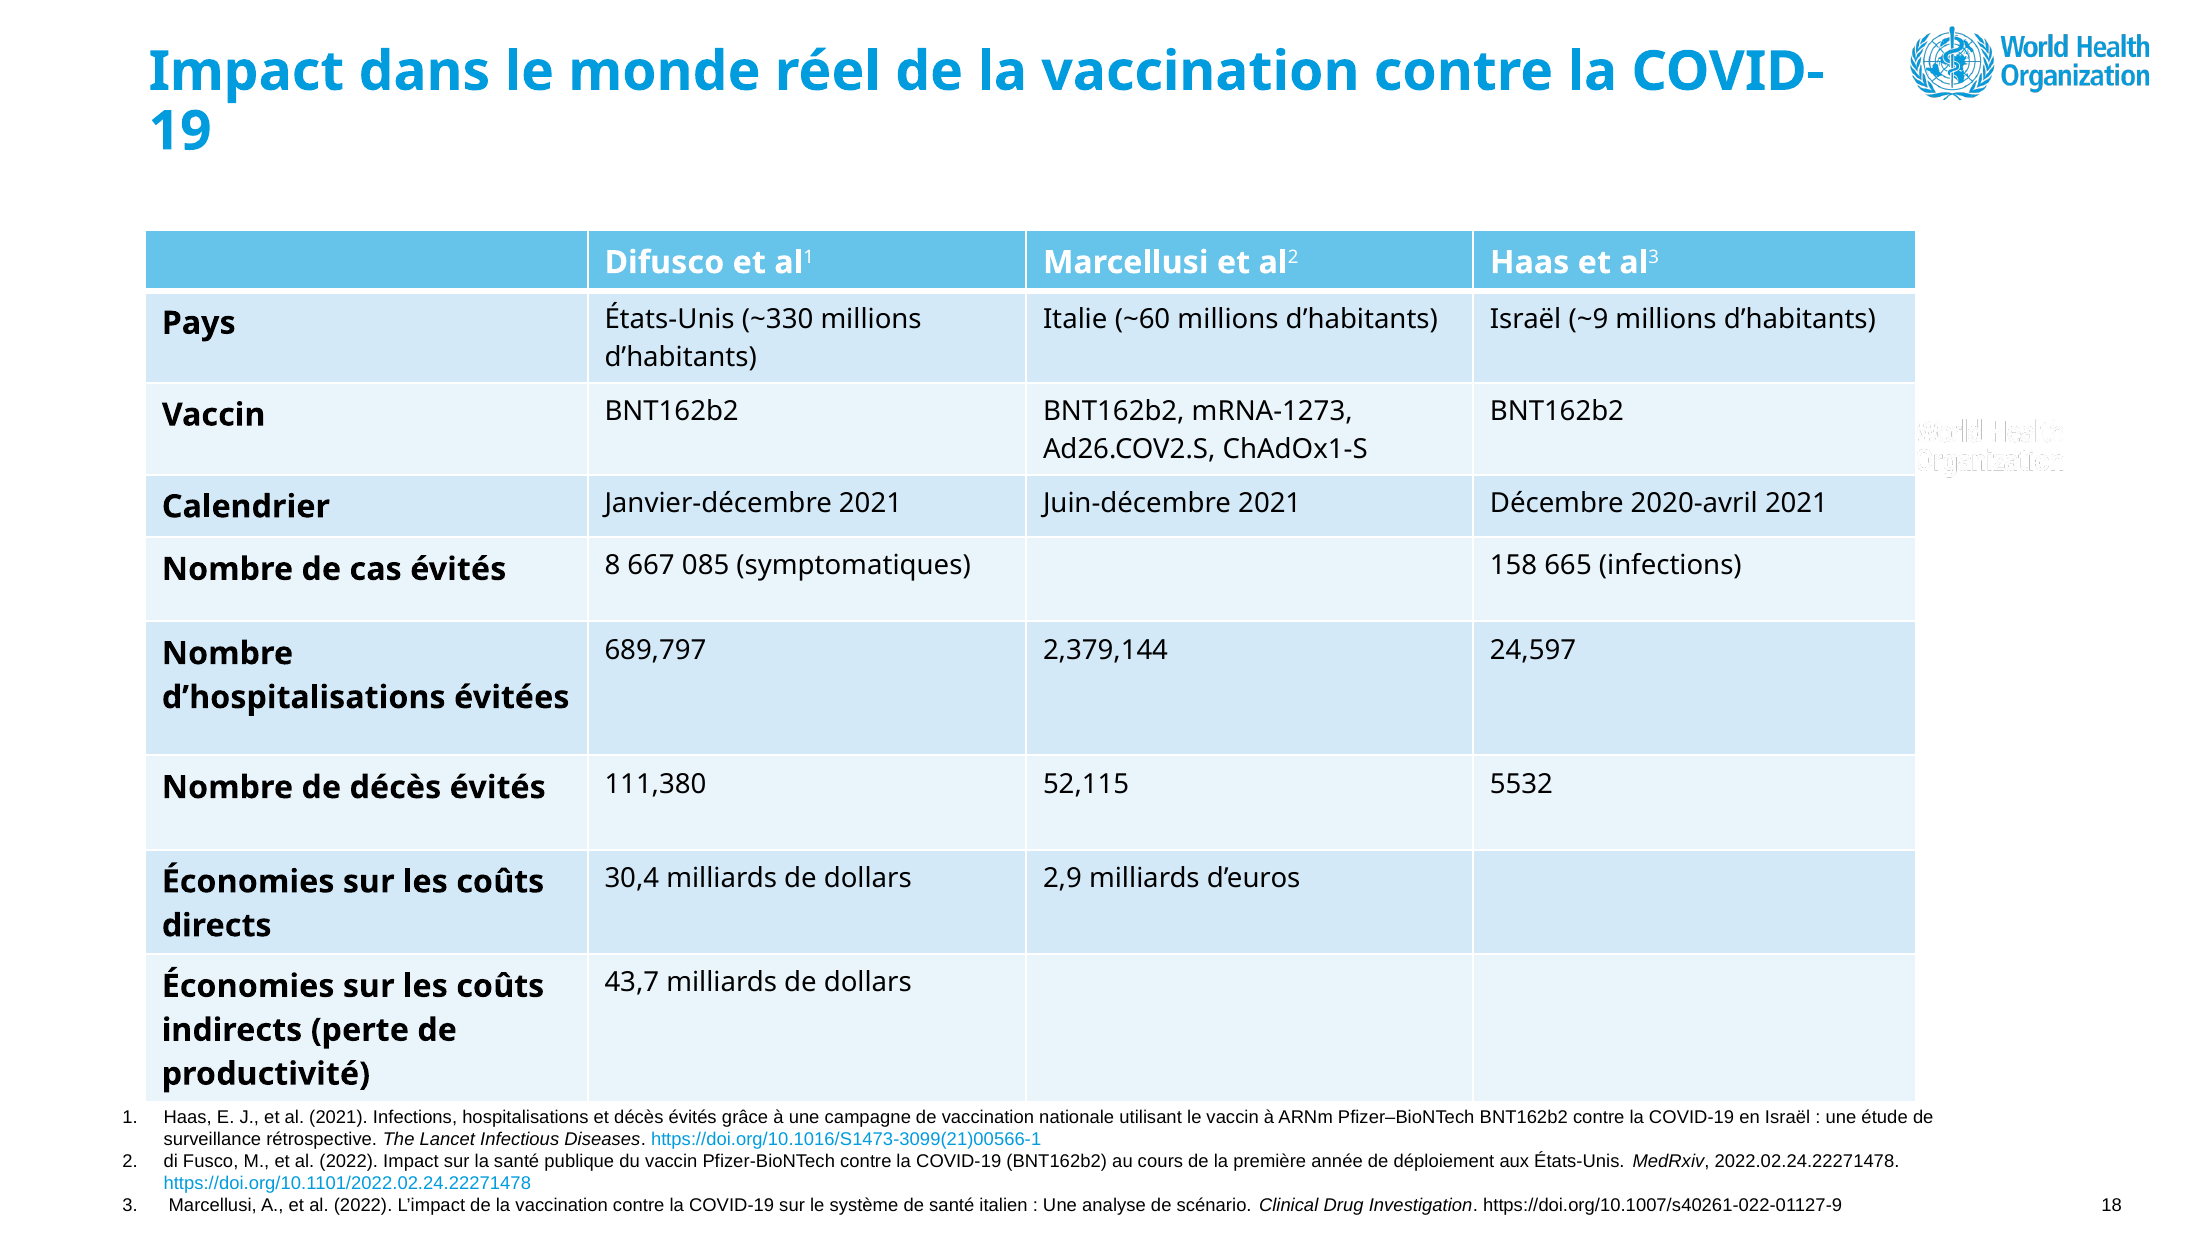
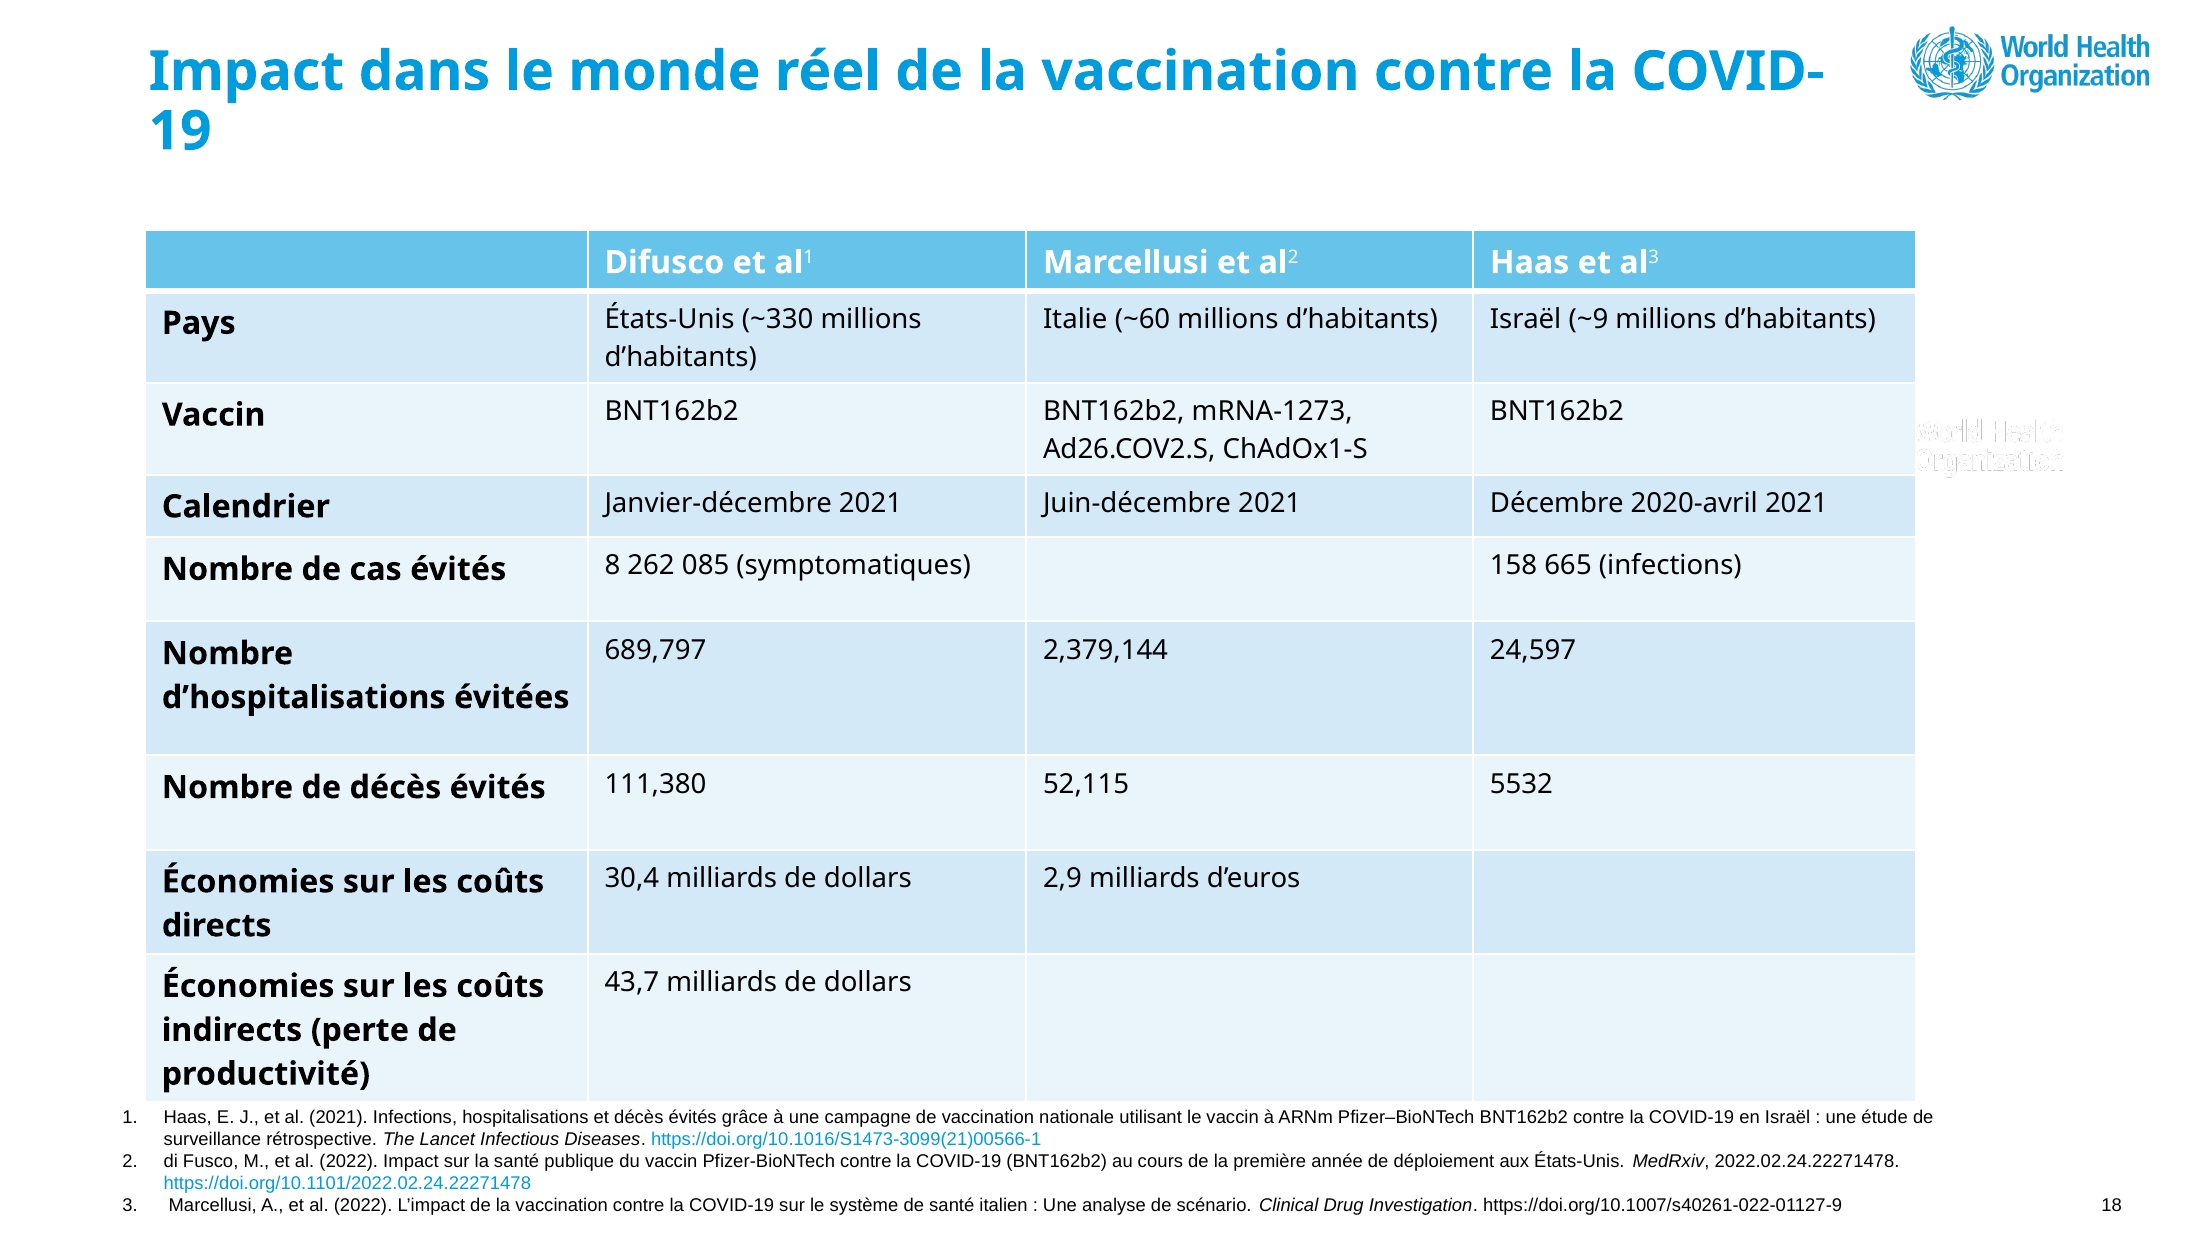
667: 667 -> 262 (651, 566)
